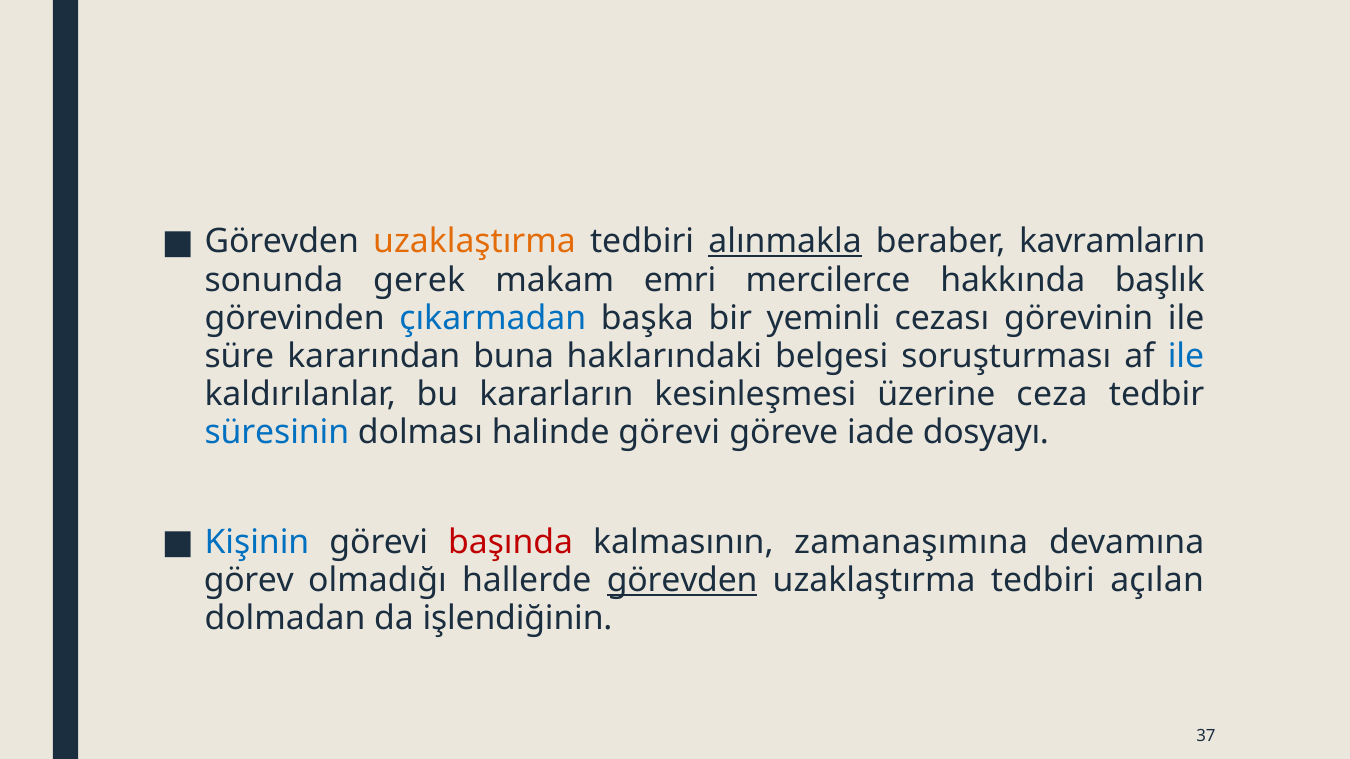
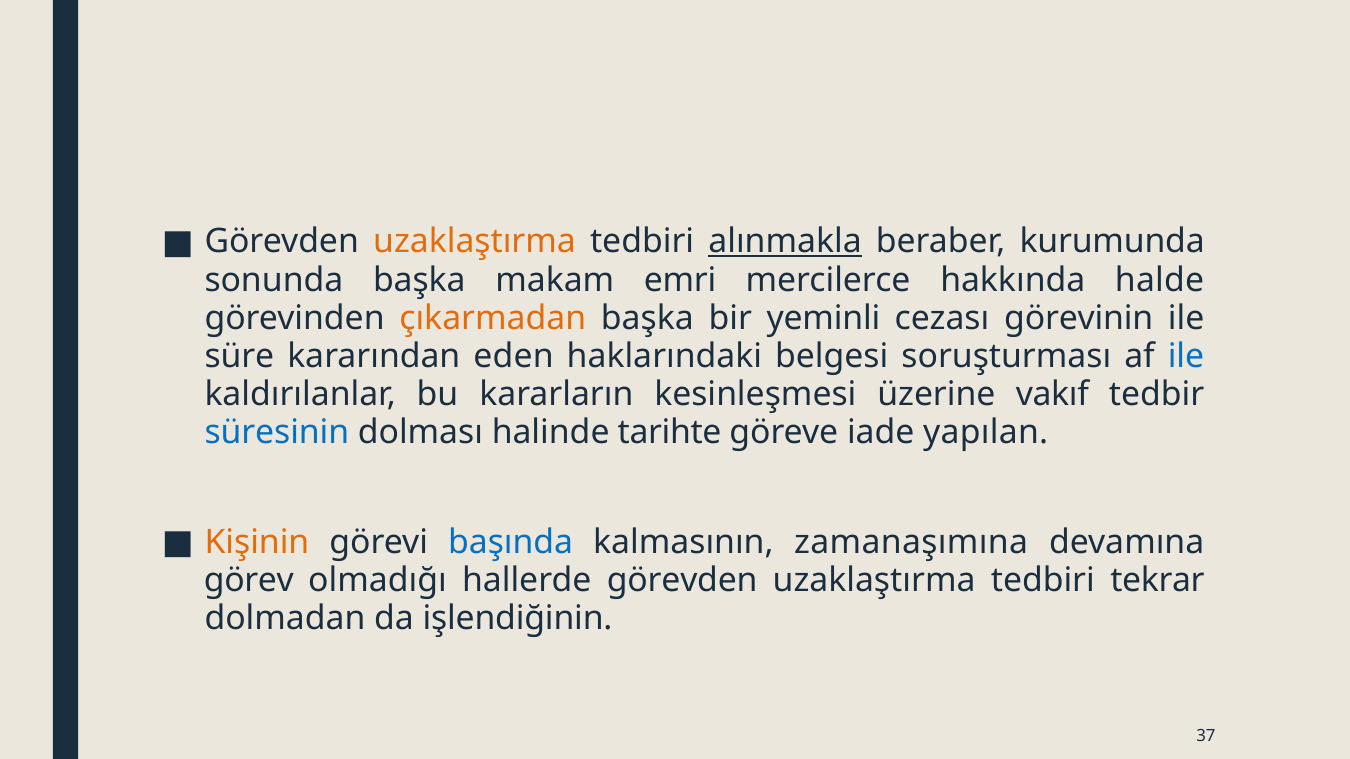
kavramların: kavramların -> kurumunda (1112, 242)
sonunda gerek: gerek -> başka (419, 280)
başlık: başlık -> halde (1160, 280)
çıkarmadan colour: blue -> orange (493, 318)
buna: buna -> eden (514, 356)
ceza: ceza -> vakıf (1052, 394)
halinde görevi: görevi -> tarihte (670, 432)
dosyayı: dosyayı -> yapılan (986, 432)
Kişinin colour: blue -> orange (257, 542)
başında colour: red -> blue (511, 542)
görevden underline: present -> none (682, 580)
açılan: açılan -> tekrar (1157, 580)
